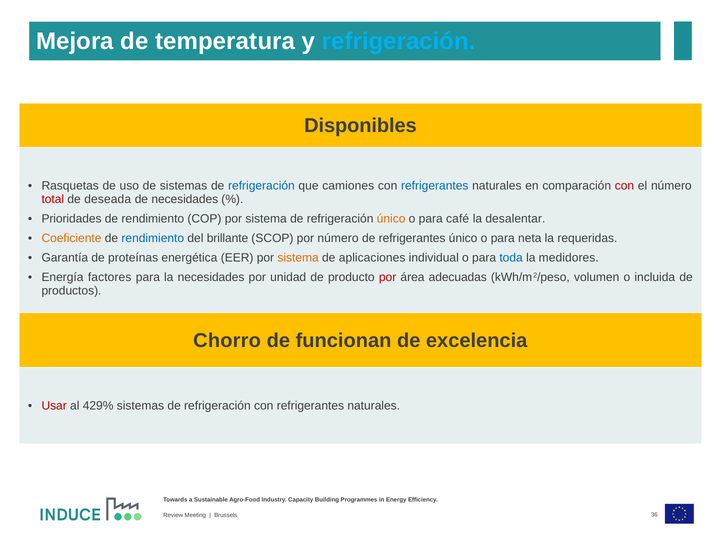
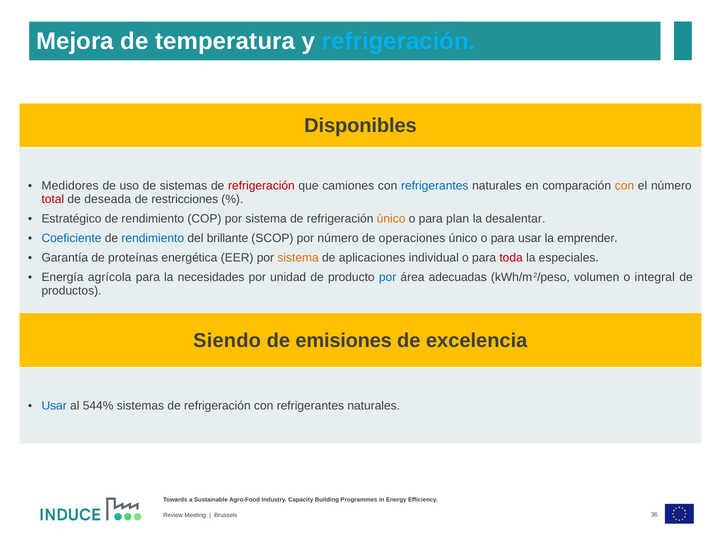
Rasquetas: Rasquetas -> Medidores (70, 186)
refrigeración colour: blue -> red (261, 186)
con colour: red -> orange (624, 186)
de necesidades: necesidades -> restricciones (185, 199)
Prioridades: Prioridades -> Estratégico (71, 219)
café: café -> plan (458, 219)
Coeficiente colour: orange -> blue (71, 238)
de refrigerantes: refrigerantes -> operaciones (412, 238)
para neta: neta -> usar (530, 238)
requeridas: requeridas -> emprender (587, 238)
toda colour: blue -> red (511, 258)
medidores: medidores -> especiales (569, 258)
factores: factores -> agrícola (110, 277)
por colour: red -> blue (388, 277)
incluida: incluida -> integral (655, 277)
Chorro: Chorro -> Siendo (227, 340)
funcionan: funcionan -> emisiones (344, 340)
Usar colour: red -> blue (54, 406)
429%: 429% -> 544% (98, 406)
